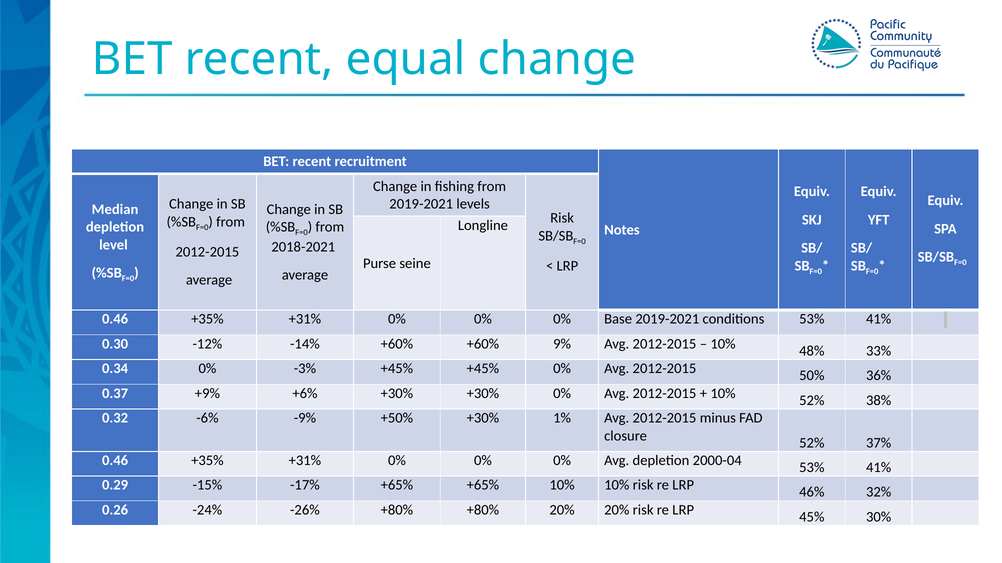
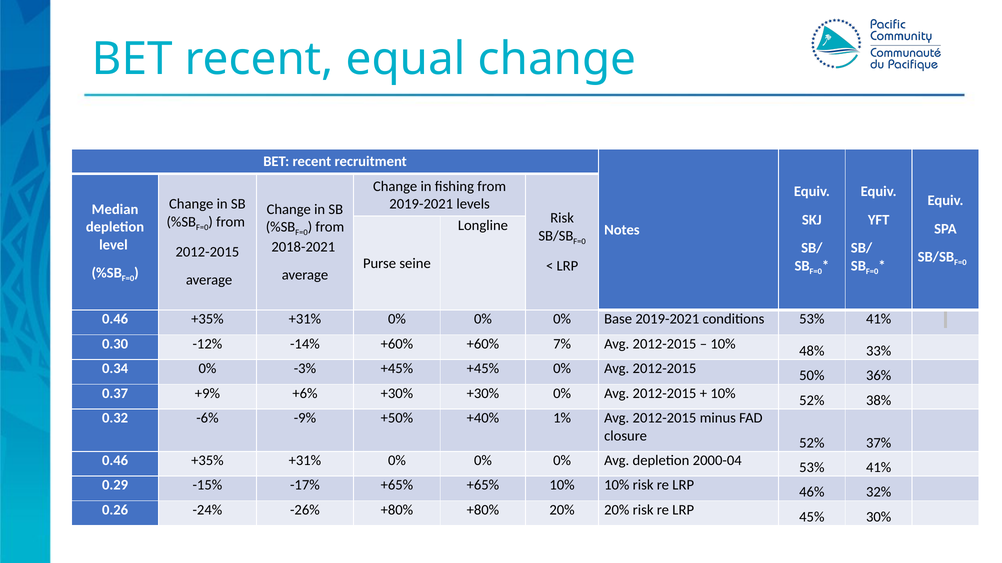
9%: 9% -> 7% (562, 344)
+50% +30%: +30% -> +40% (483, 418)
